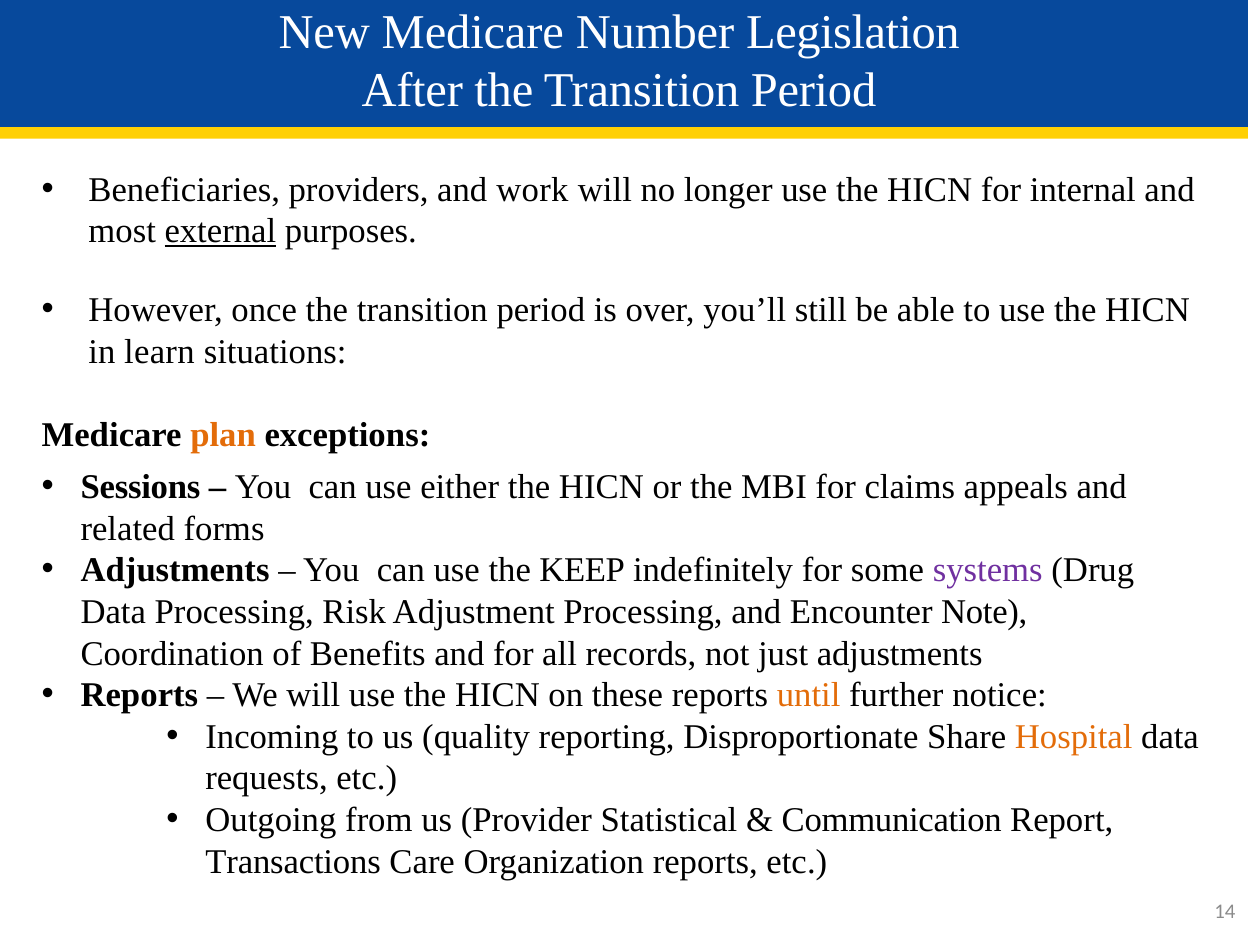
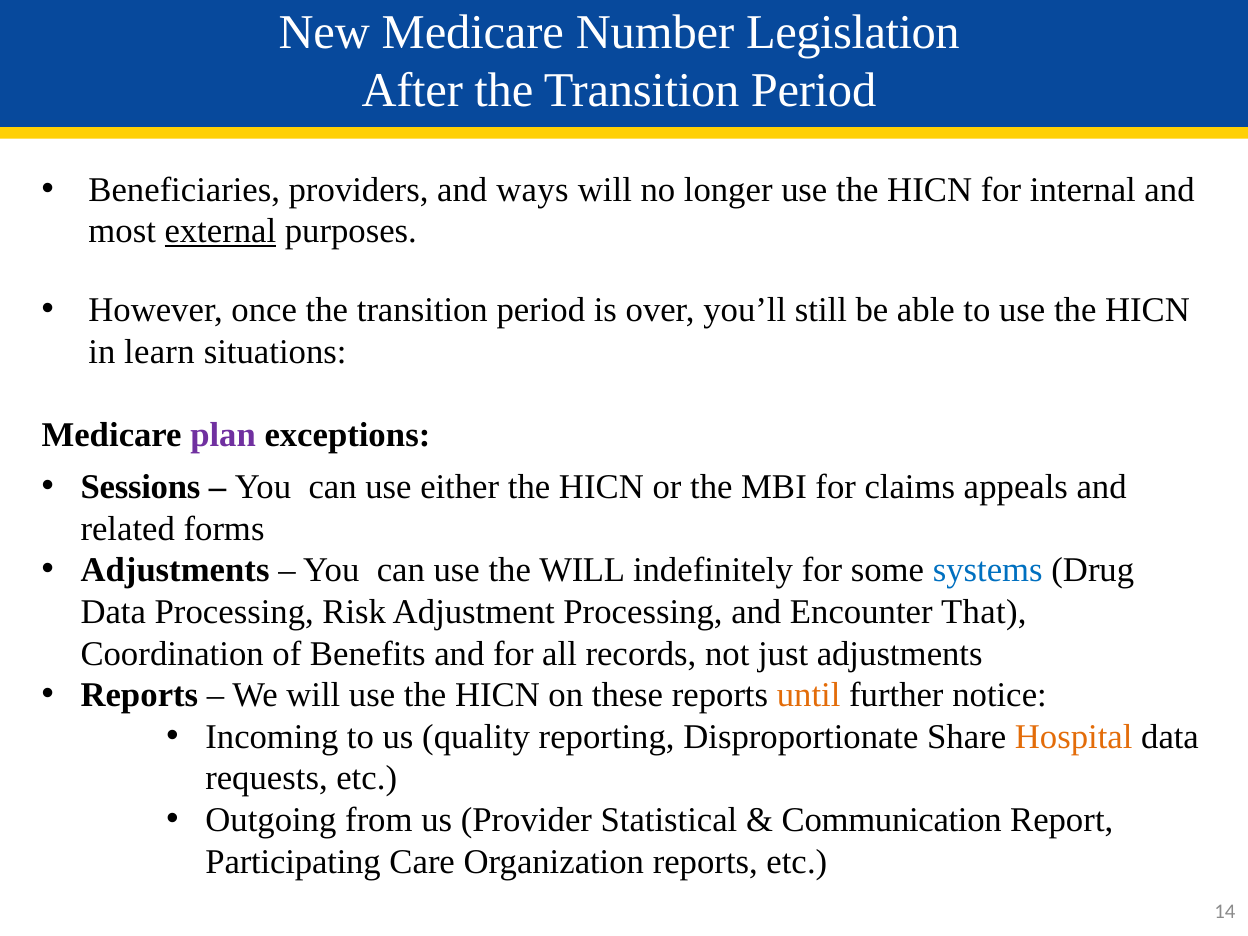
work: work -> ways (532, 190)
plan colour: orange -> purple (223, 435)
the KEEP: KEEP -> WILL (582, 570)
systems colour: purple -> blue (988, 570)
Note: Note -> That (984, 612)
Transactions: Transactions -> Participating (293, 862)
